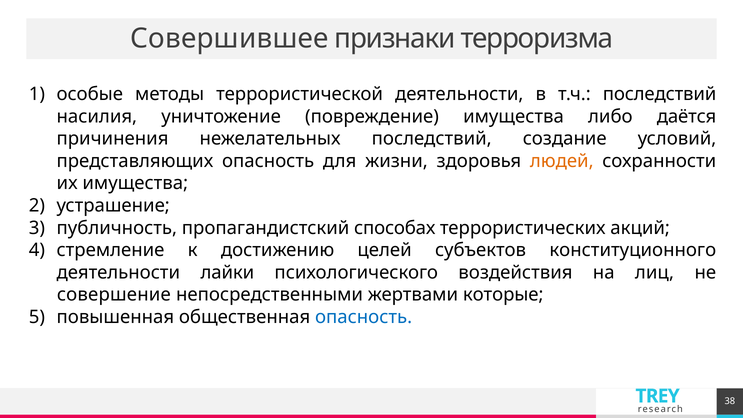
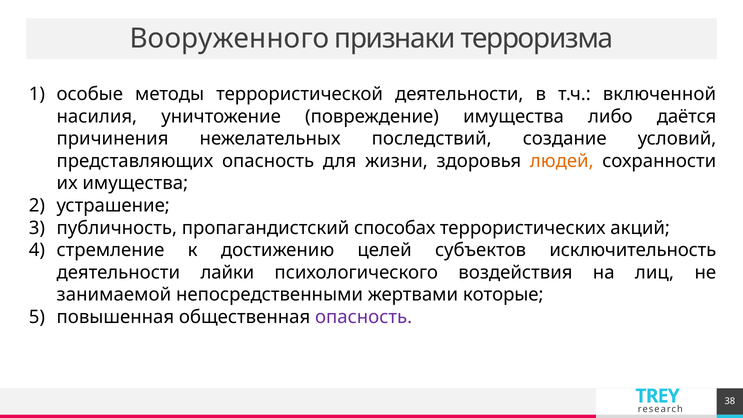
Совершившее: Совершившее -> Вооруженного (230, 38)
т.ч последствий: последствий -> включенной (659, 94)
конституционного: конституционного -> исключительность (633, 250)
совершение: совершение -> занимаемой (114, 295)
опасность colour: blue -> purple (364, 317)
